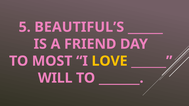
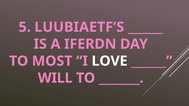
BEAUTIFUL’S: BEAUTIFUL’S -> LUUBIAETF’S (79, 27)
FRIEND: FRIEND -> IFERDN (90, 44)
LOVE colour: yellow -> white (110, 61)
